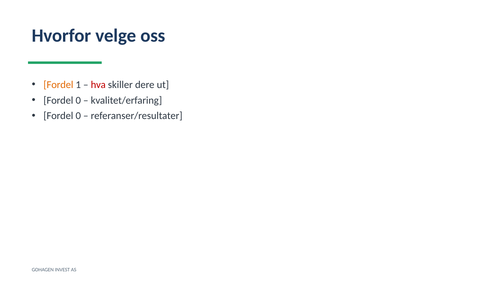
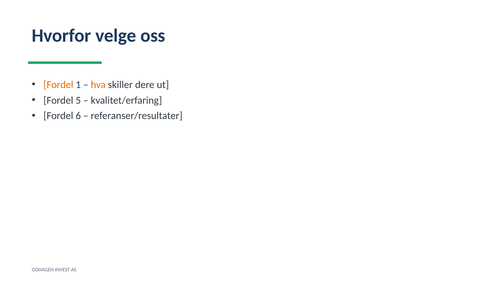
hva colour: red -> orange (98, 85)
0: 0 -> 5 (78, 100)
0: 0 -> 6 (78, 116)
